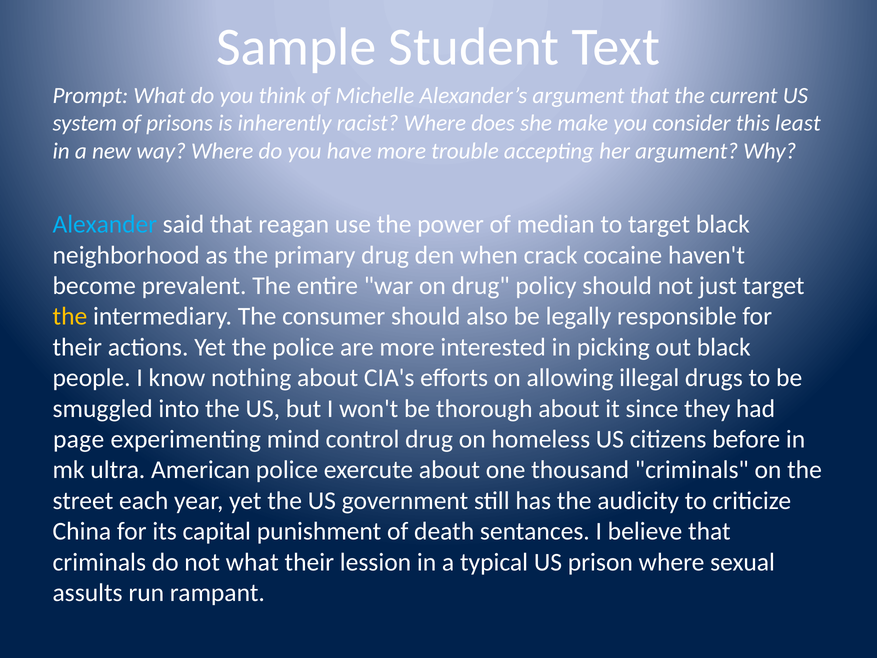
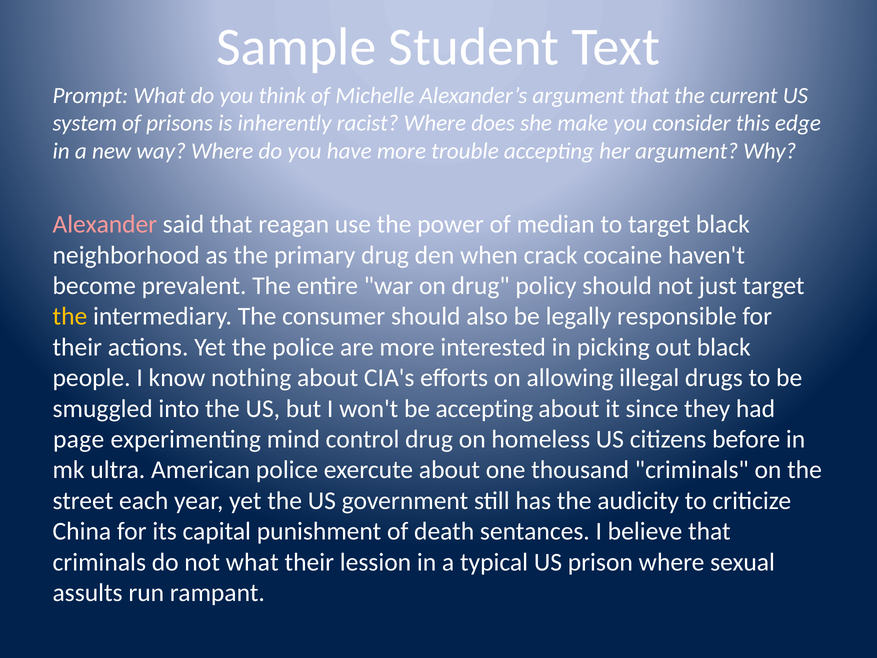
least: least -> edge (798, 123)
Alexander colour: light blue -> pink (105, 224)
be thorough: thorough -> accepting (484, 408)
